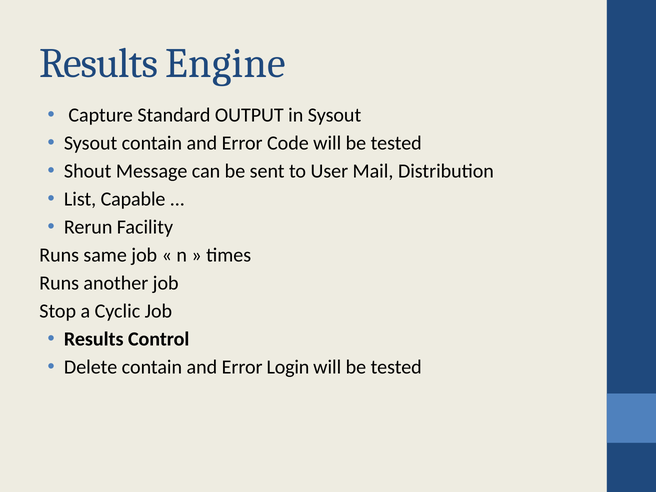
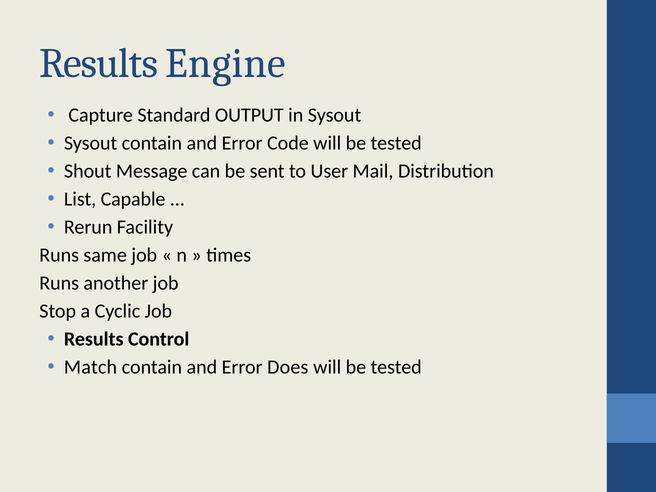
Delete: Delete -> Match (91, 367)
Login: Login -> Does (288, 367)
